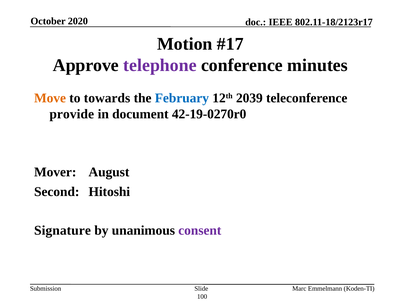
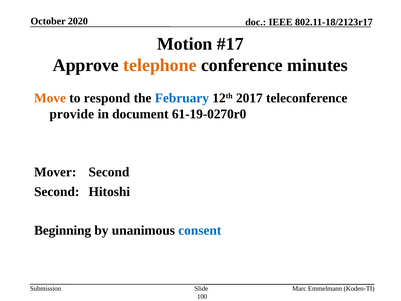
telephone colour: purple -> orange (160, 65)
towards: towards -> respond (107, 98)
2039: 2039 -> 2017 (249, 98)
42-19-0270r0: 42-19-0270r0 -> 61-19-0270r0 (209, 114)
Mover August: August -> Second (109, 172)
Signature: Signature -> Beginning (63, 230)
consent colour: purple -> blue (200, 230)
